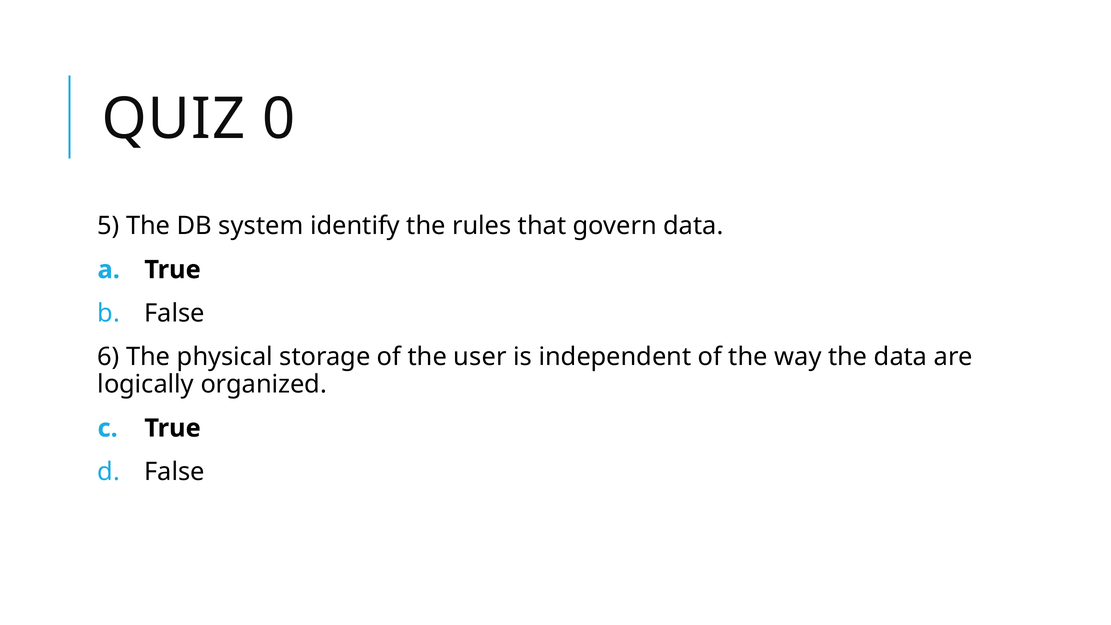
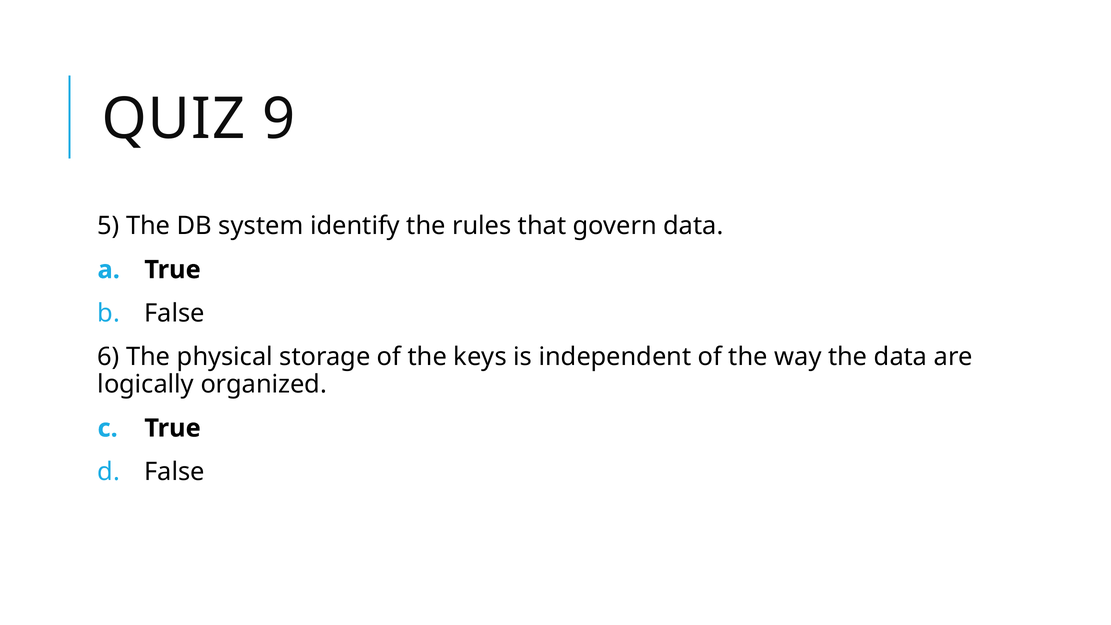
0: 0 -> 9 (279, 119)
user: user -> keys (480, 357)
